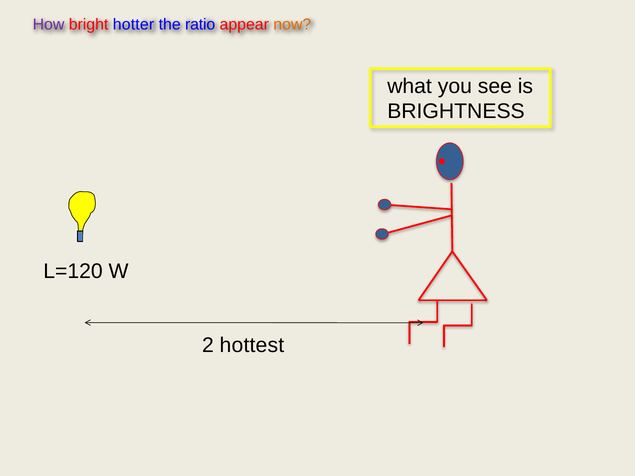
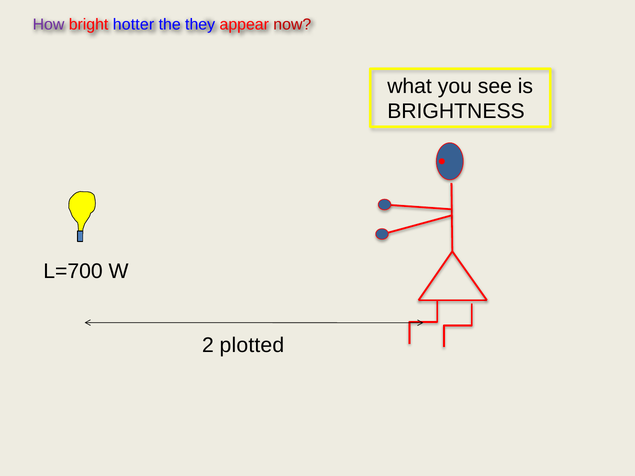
ratio: ratio -> they (200, 24)
now colour: orange -> red (292, 24)
L=120: L=120 -> L=700 (73, 271)
hottest: hottest -> plotted (252, 345)
